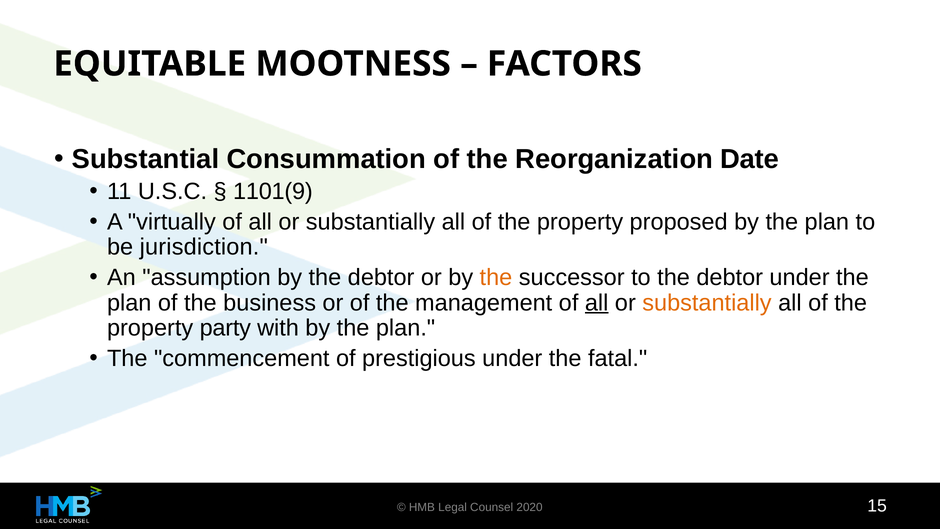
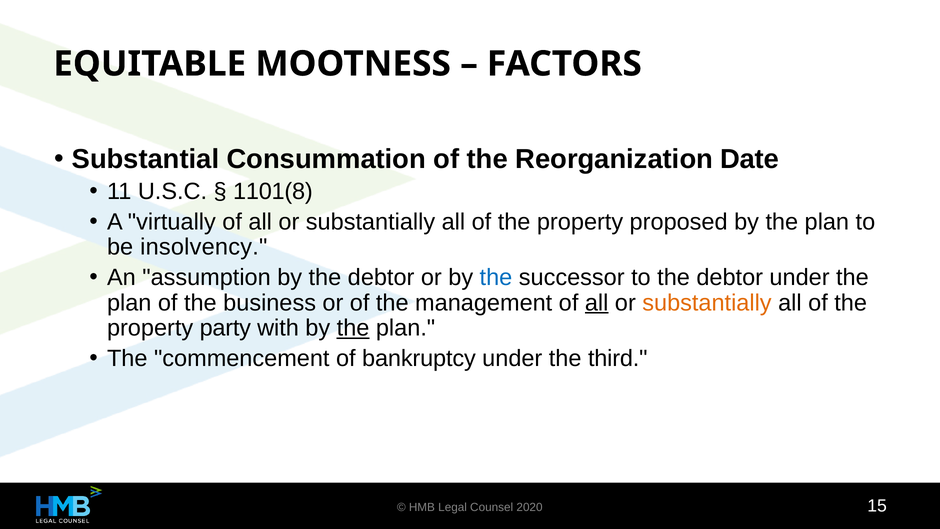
1101(9: 1101(9 -> 1101(8 (273, 191)
jurisdiction: jurisdiction -> insolvency (204, 247)
the colour: orange -> blue (496, 277)
the underline: none -> present (353, 328)
prestigious: prestigious -> bankruptcy (419, 358)
fatal: fatal -> third (618, 358)
